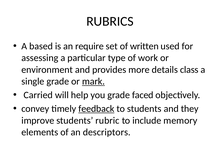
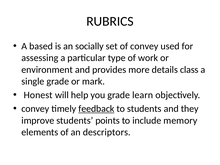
require: require -> socially (89, 46)
of written: written -> convey (144, 46)
mark underline: present -> none (93, 81)
Carried: Carried -> Honest (38, 95)
faced: faced -> learn (143, 95)
rubric: rubric -> points (108, 120)
